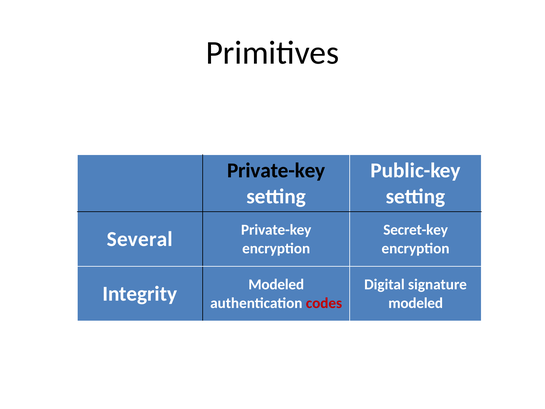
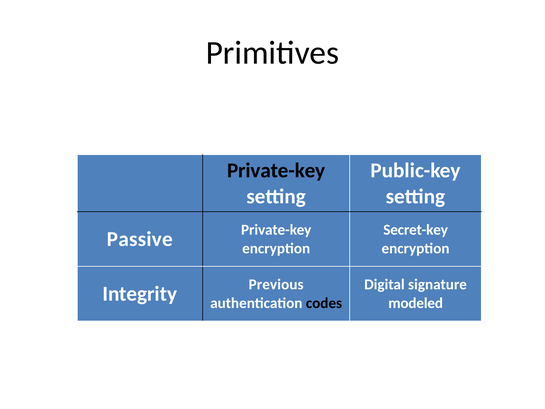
Several: Several -> Passive (140, 239)
Integrity Modeled: Modeled -> Previous (276, 284)
codes colour: red -> black (324, 303)
